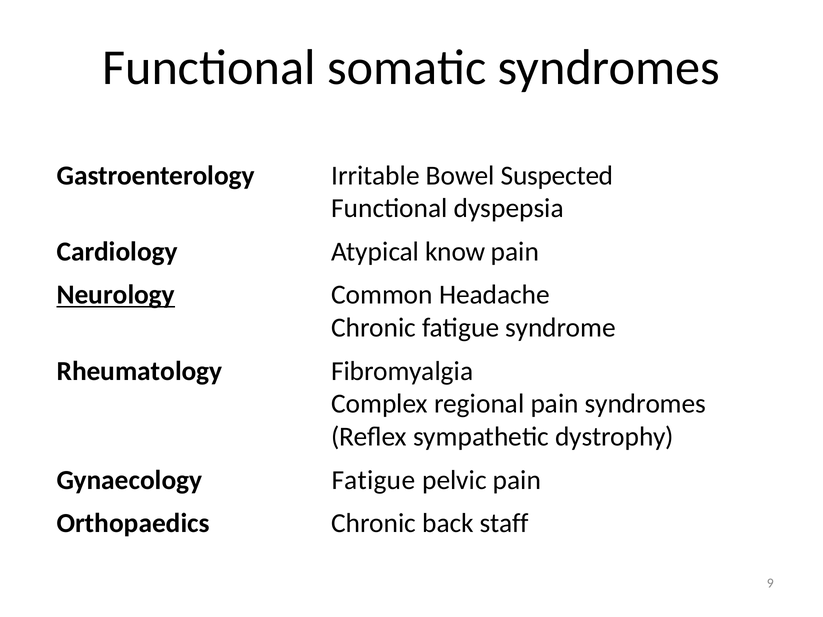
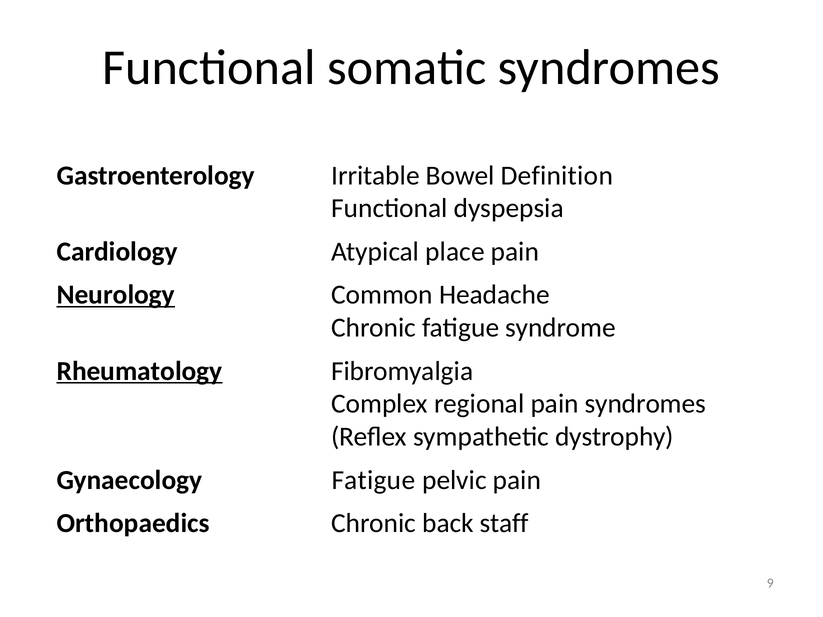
Suspected: Suspected -> Definition (557, 176)
know: know -> place (455, 252)
Rheumatology underline: none -> present (139, 371)
